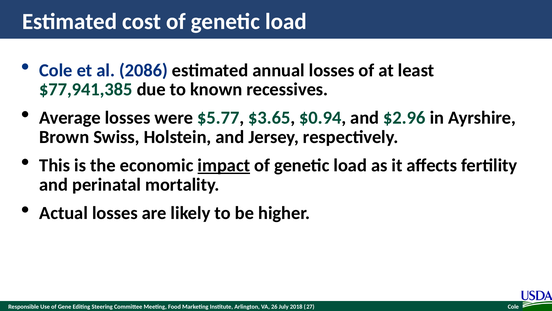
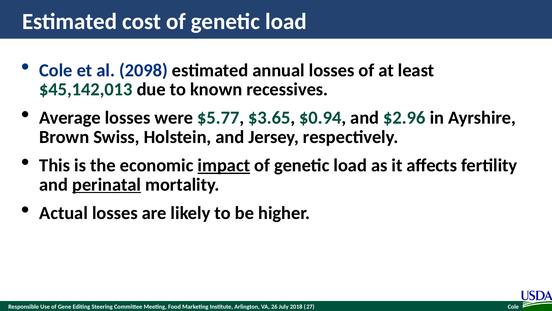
2086: 2086 -> 2098 (143, 70)
$77,941,385: $77,941,385 -> $45,142,013 (86, 89)
perinatal underline: none -> present (107, 184)
